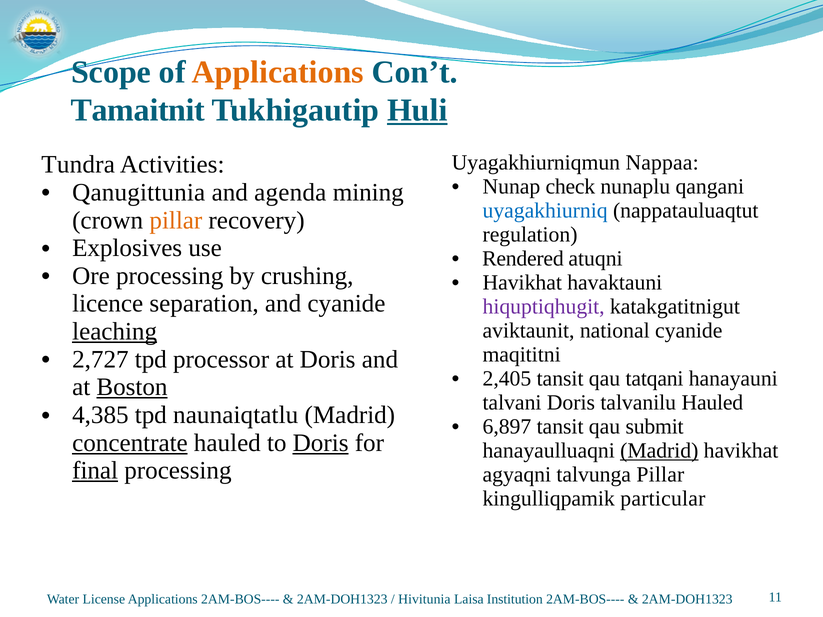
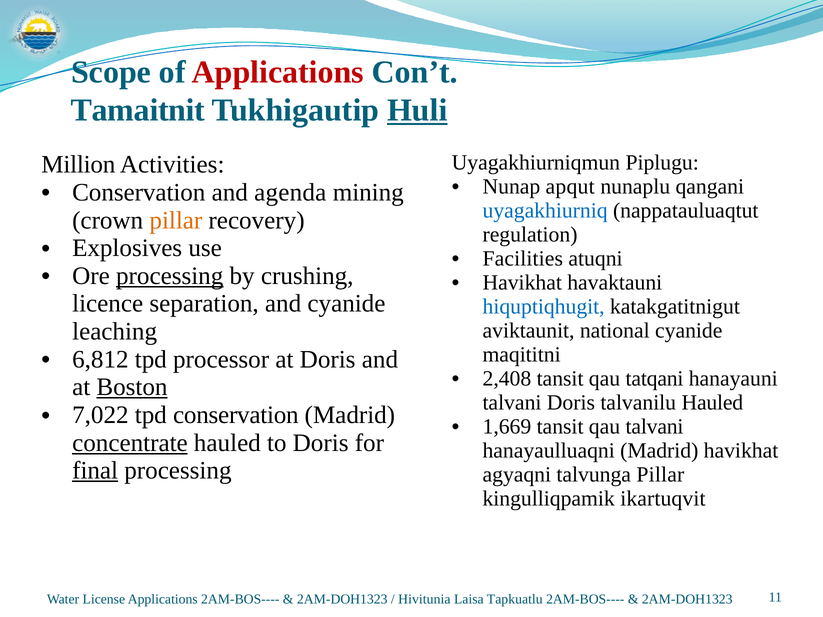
Applications colour: orange -> red (278, 72)
Nappaa: Nappaa -> Piplugu (662, 163)
Tundra: Tundra -> Million (78, 165)
check: check -> apqut (570, 187)
Qanugittunia: Qanugittunia -> Conservation (139, 192)
Rendered: Rendered -> Facilities (523, 259)
processing underline: none -> present (170, 276)
hiquptiqhugit colour: purple -> blue (544, 307)
leaching underline: present -> none (115, 332)
2,727: 2,727 -> 6,812 (100, 359)
2,405: 2,405 -> 2,408 (507, 379)
4,385: 4,385 -> 7,022 (100, 415)
tpd naunaiqtatlu: naunaiqtatlu -> conservation (236, 415)
6,897: 6,897 -> 1,669 (507, 427)
qau submit: submit -> talvani (655, 427)
Doris underline: present -> none (321, 443)
Madrid underline: present -> none (659, 451)
particular: particular -> ikartuqvit (663, 499)
Institution: Institution -> Tapkuatlu (515, 599)
